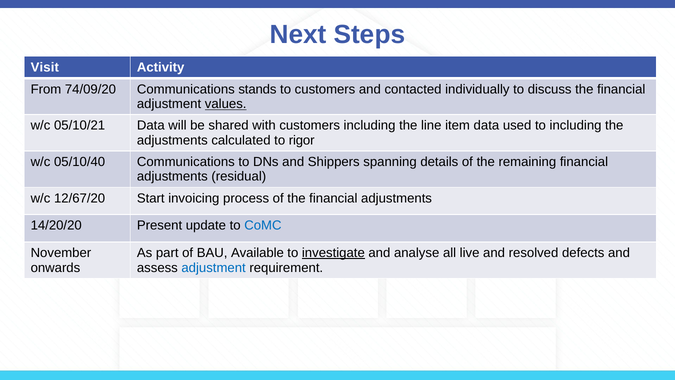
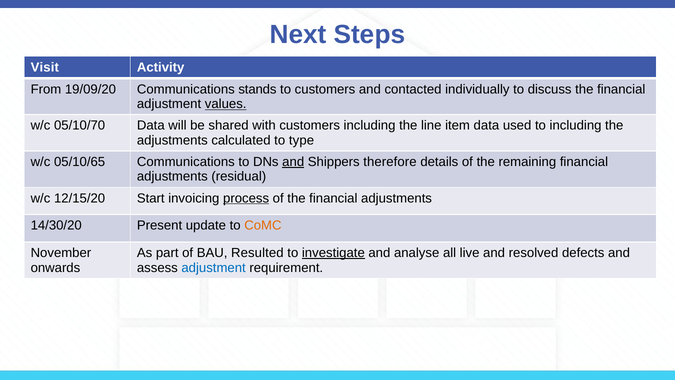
74/09/20: 74/09/20 -> 19/09/20 (90, 89)
05/10/21: 05/10/21 -> 05/10/70 (80, 125)
rigor: rigor -> type (302, 140)
05/10/40: 05/10/40 -> 05/10/65 (80, 162)
and underline: none -> present (293, 162)
spanning: spanning -> therefore (390, 162)
12/67/20: 12/67/20 -> 12/15/20 (80, 198)
process underline: none -> present (246, 198)
14/20/20: 14/20/20 -> 14/30/20 (56, 225)
CoMC colour: blue -> orange (263, 225)
Available: Available -> Resulted (257, 253)
